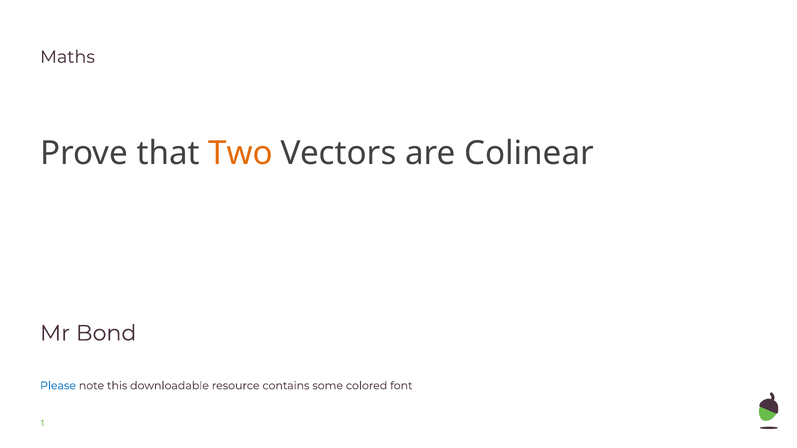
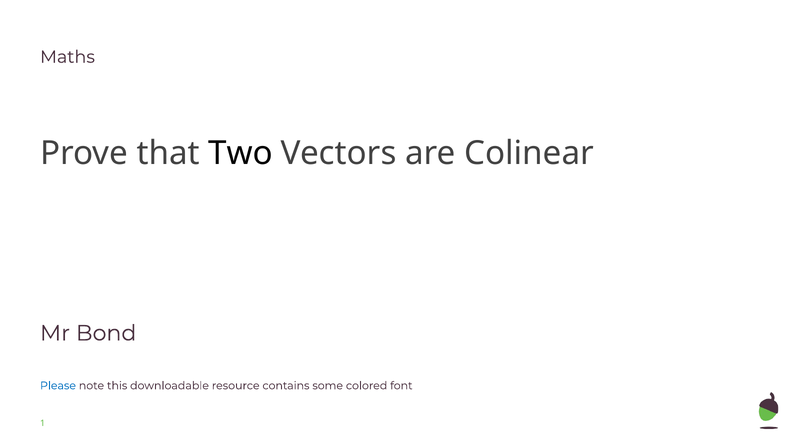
Two colour: orange -> black (241, 154)
